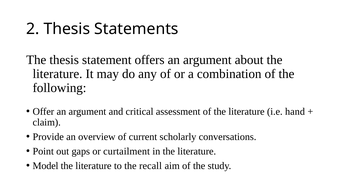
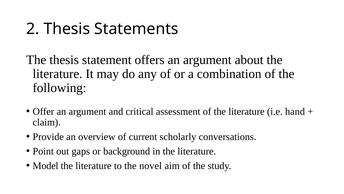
curtailment: curtailment -> background (127, 151)
recall: recall -> novel (151, 165)
